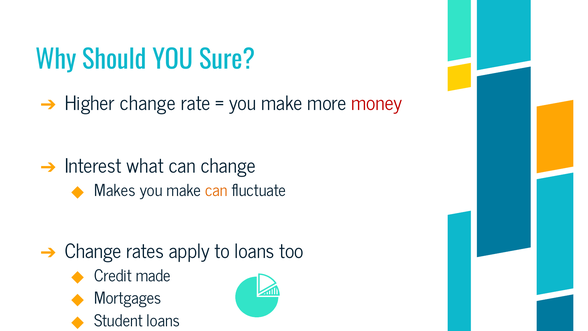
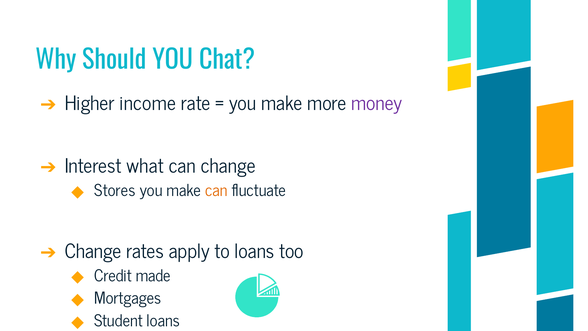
Sure: Sure -> Chat (227, 60)
Higher change: change -> income (148, 104)
money colour: red -> purple (377, 104)
Makes: Makes -> Stores (115, 191)
